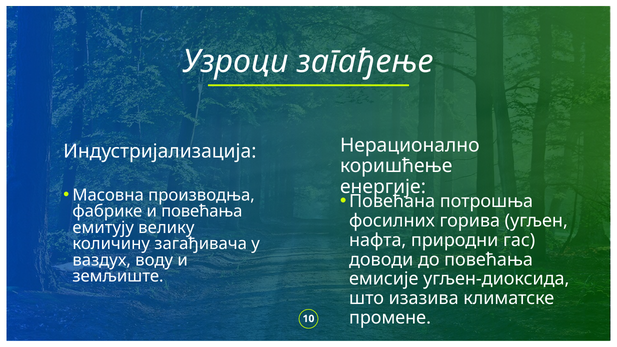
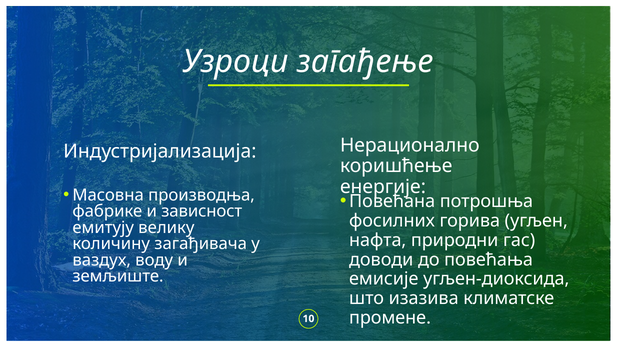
и повећања: повећања -> зависност (202, 212)
